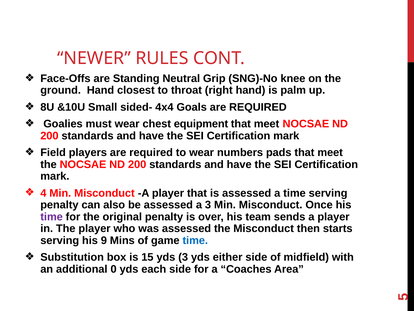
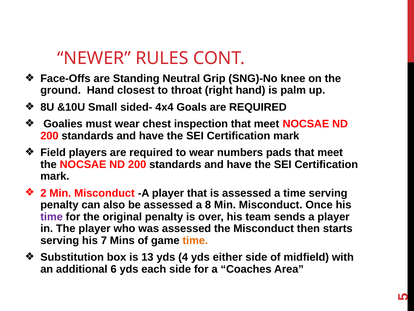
equipment: equipment -> inspection (201, 124)
4: 4 -> 2 (43, 193)
a 3: 3 -> 8 (208, 205)
9: 9 -> 7 (104, 240)
time colour: blue -> orange (195, 240)
15: 15 -> 13 (147, 257)
yds 3: 3 -> 4 (183, 257)
0: 0 -> 6 (114, 269)
